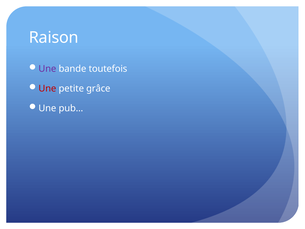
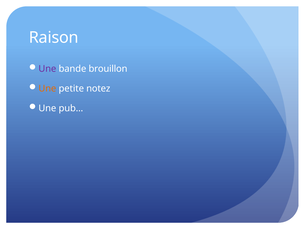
toutefois: toutefois -> brouillon (108, 69)
Une colour: red -> orange (47, 88)
grâce: grâce -> notez (98, 88)
